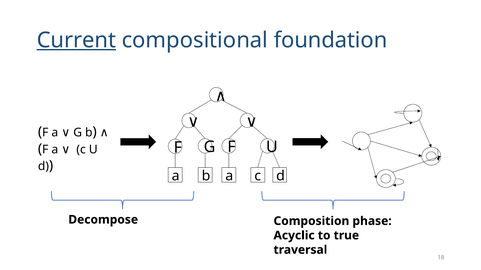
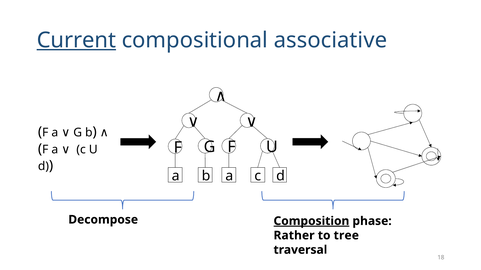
foundation: foundation -> associative (330, 40)
Composition underline: none -> present (311, 221)
Acyclic: Acyclic -> Rather (294, 236)
true: true -> tree (346, 236)
